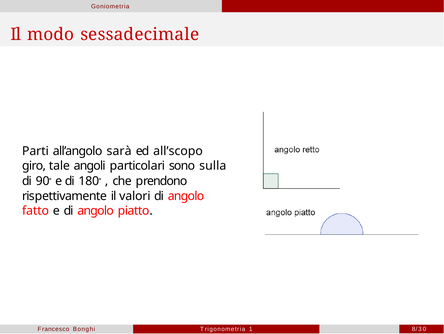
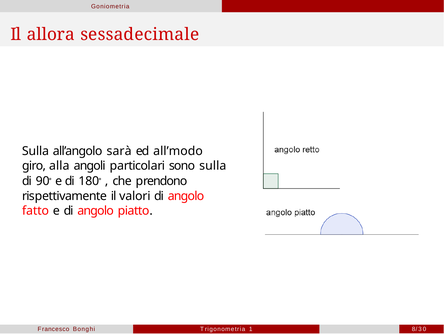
modo: modo -> allora (51, 34)
Parti: Parti -> Sulla (35, 151)
all’scopo: all’scopo -> all’modo (178, 151)
tale: tale -> alla (59, 165)
